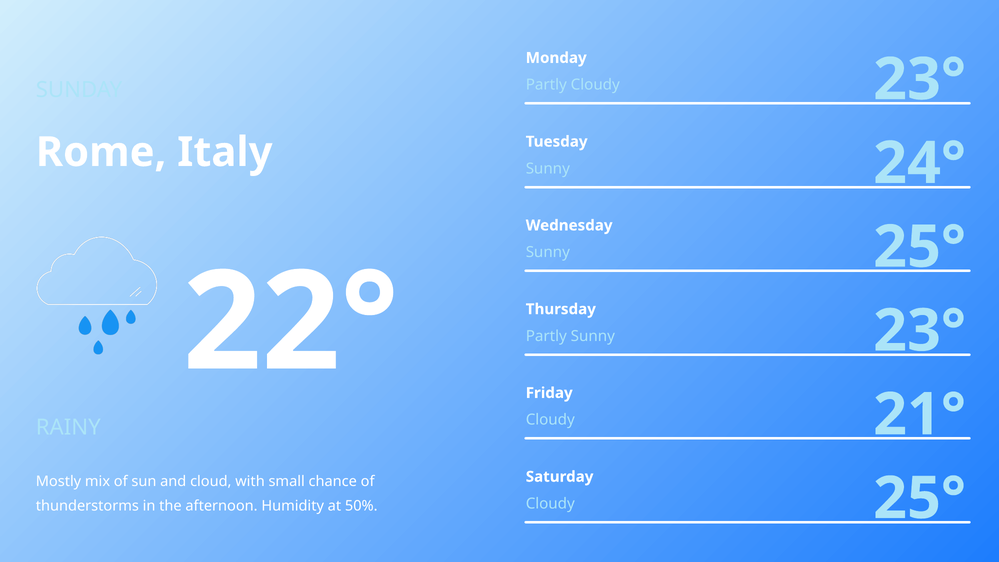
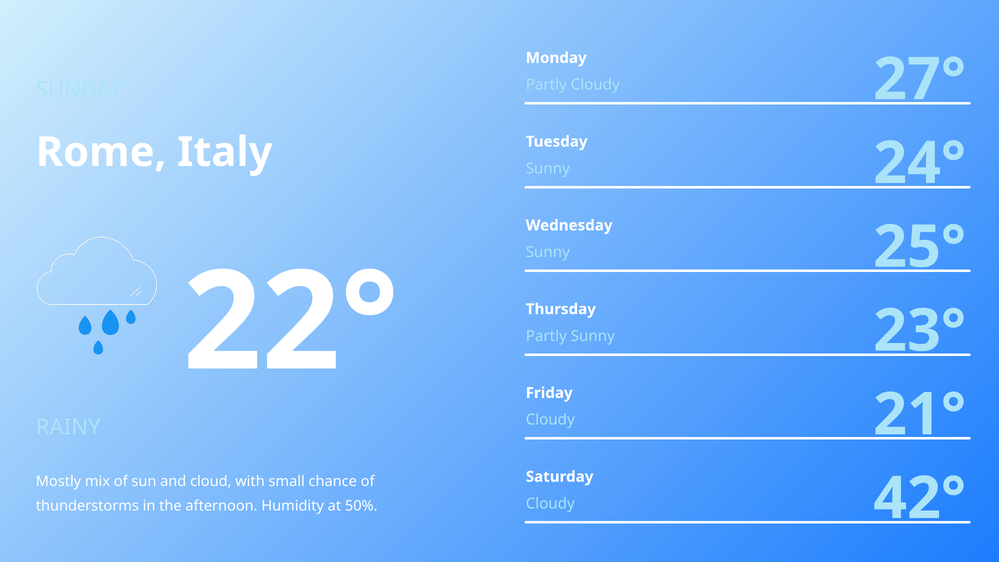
23°: 23° -> 27° (920, 80)
25°: 25° -> 42° (920, 498)
